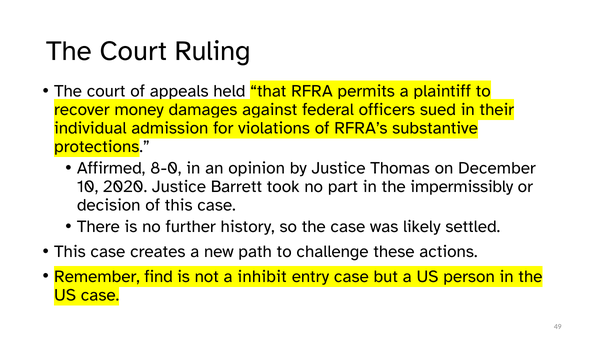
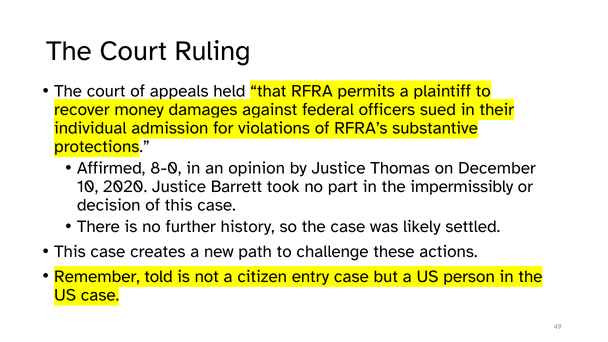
find: find -> told (159, 276)
inhibit: inhibit -> citizen (262, 276)
